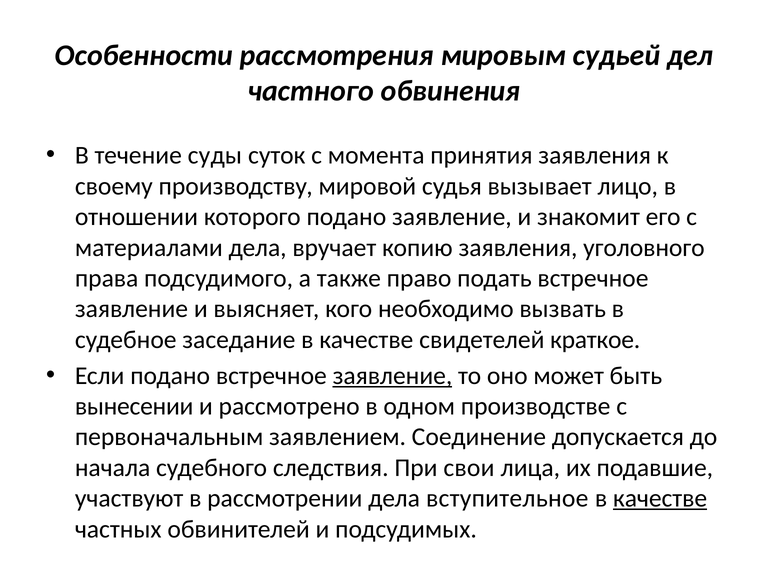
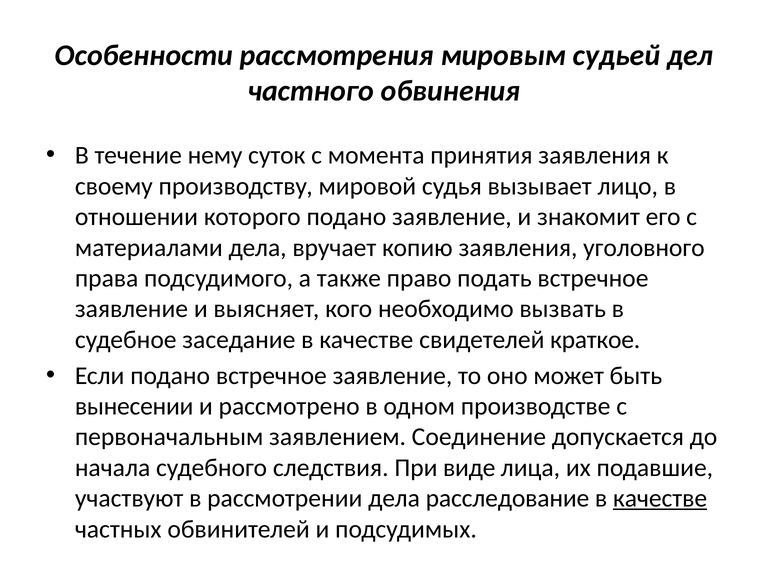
суды: суды -> нему (215, 155)
заявление underline: present -> none (392, 376)
свои: свои -> виде (469, 468)
вступительное: вступительное -> расследование (507, 498)
